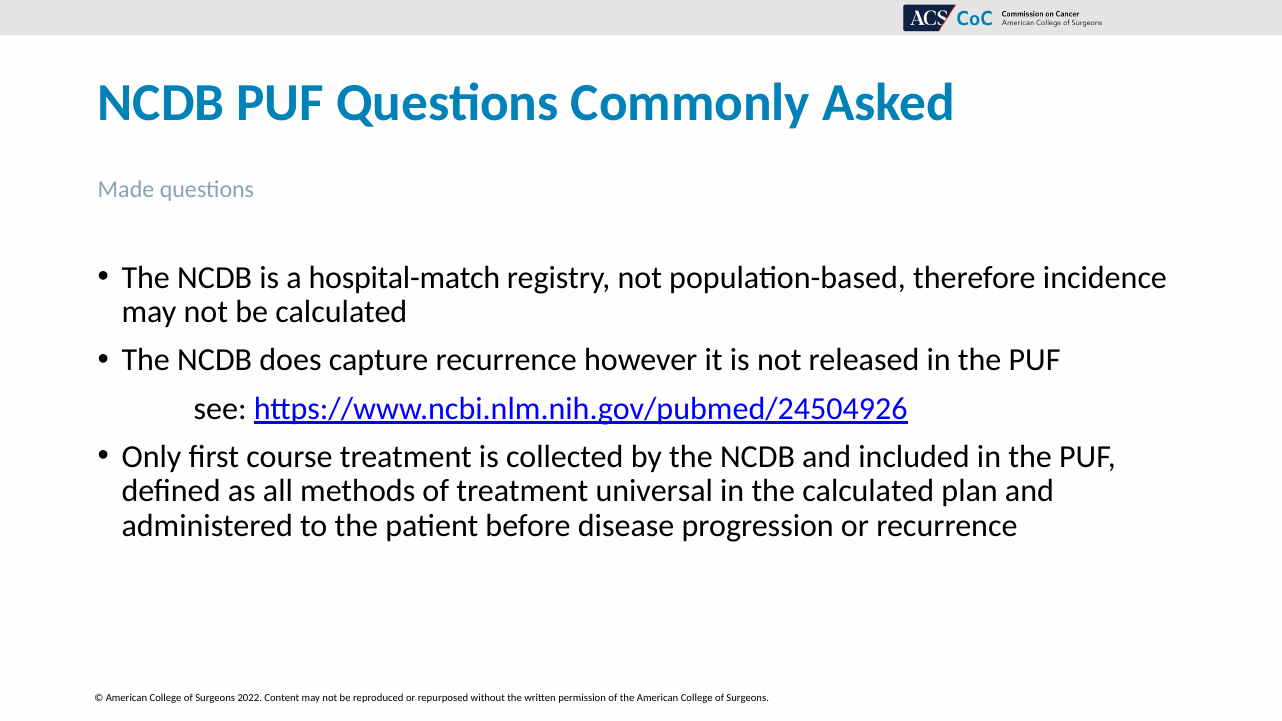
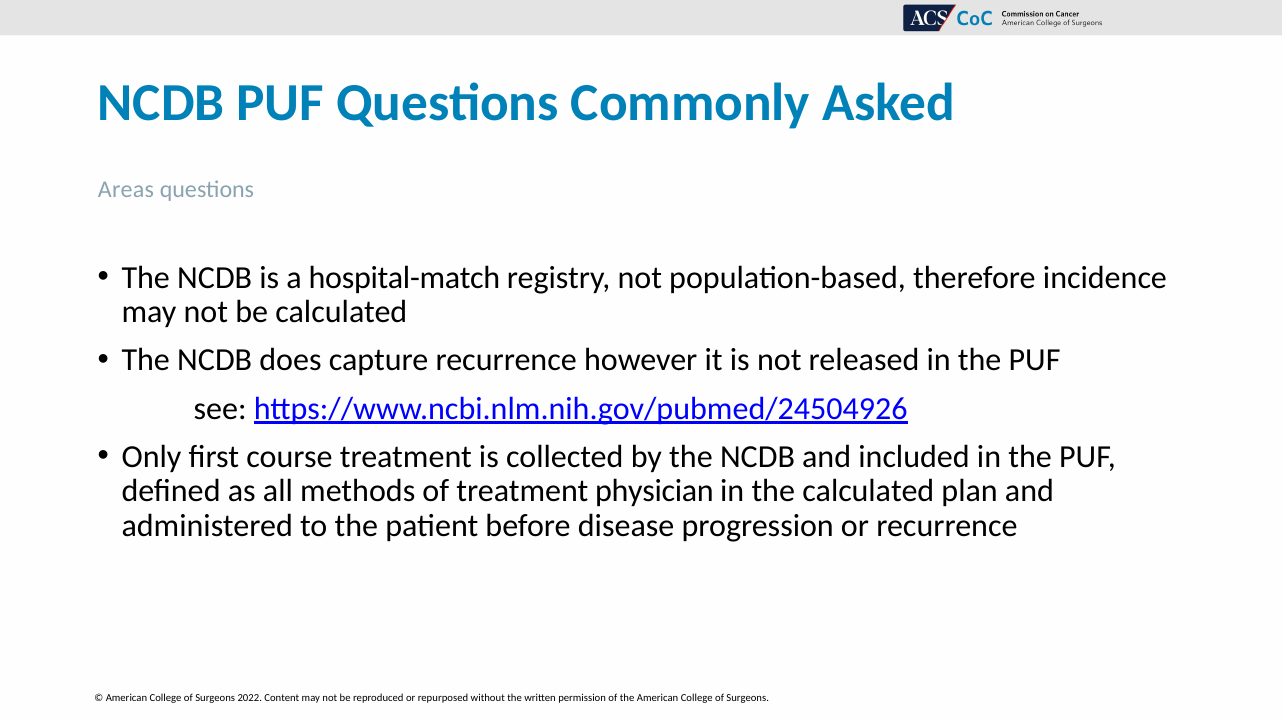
Made: Made -> Areas (126, 190)
universal: universal -> physician (654, 491)
